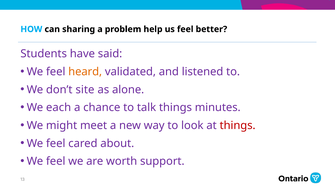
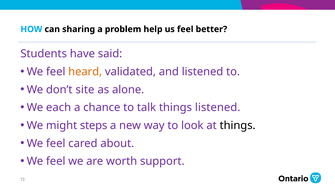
things minutes: minutes -> listened (218, 108)
meet: meet -> steps (94, 126)
things colour: red -> black (238, 126)
